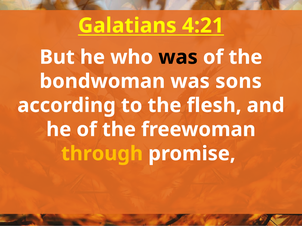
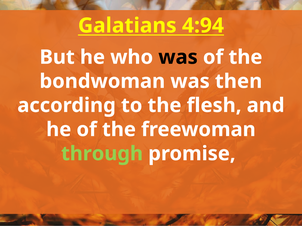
4:21: 4:21 -> 4:94 (203, 26)
sons: sons -> then (239, 81)
through colour: yellow -> light green (102, 154)
